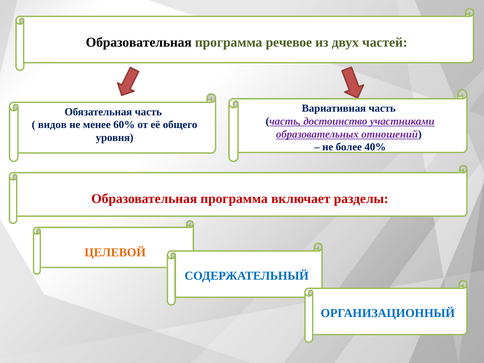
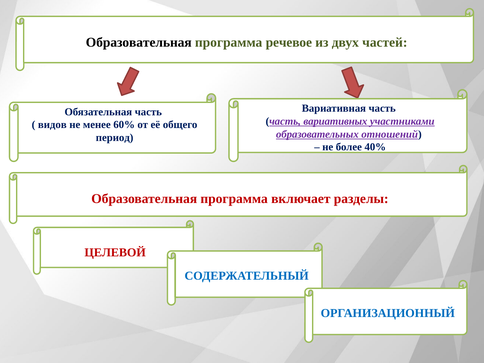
достоинство: достоинство -> вариативных (335, 121)
уровня: уровня -> период (115, 138)
ЦЕЛЕВОЙ colour: orange -> red (115, 252)
